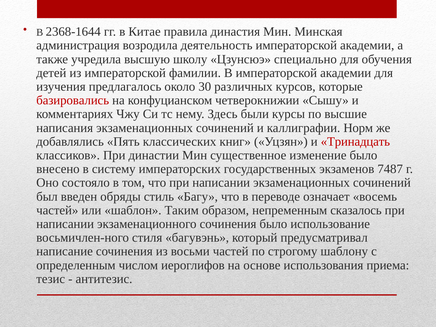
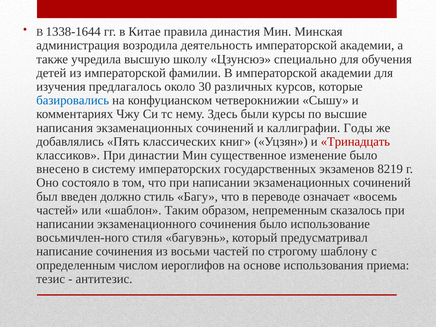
2368-1644: 2368-1644 -> 1338-1644 (73, 32)
базировались colour: red -> blue (73, 100)
Норм: Норм -> Годы (358, 128)
7487: 7487 -> 8219 (390, 169)
обряды: обряды -> должно (121, 197)
